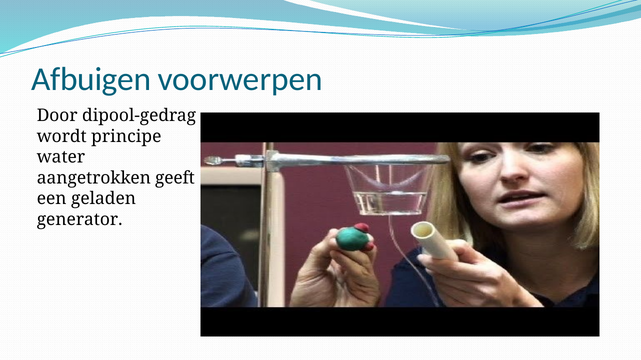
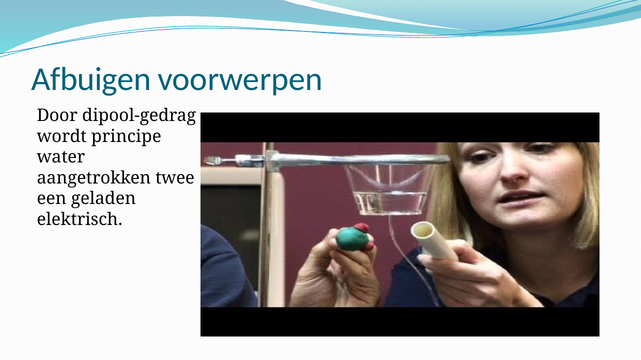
geeft: geeft -> twee (175, 178)
generator: generator -> elektrisch (80, 220)
